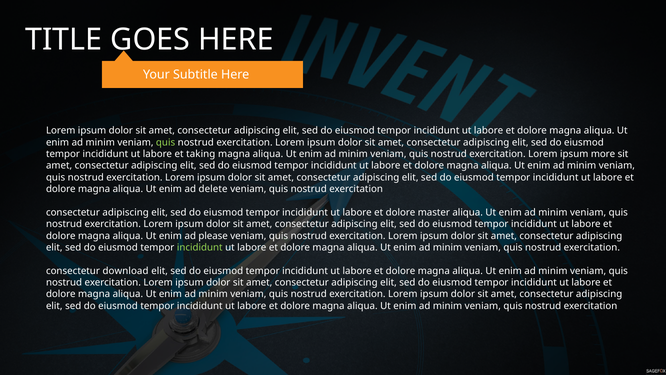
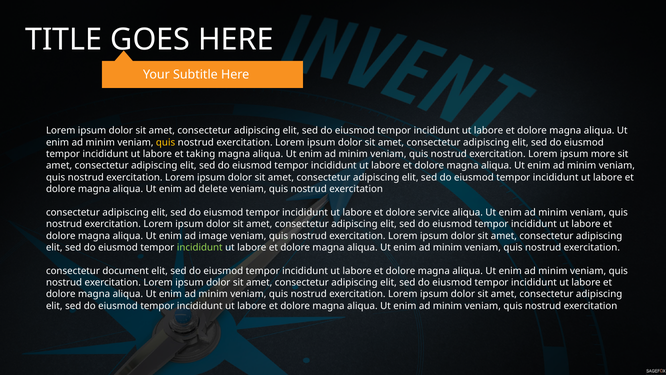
quis colour: light green -> yellow (166, 142)
master: master -> service (434, 212)
please: please -> image (213, 236)
download: download -> document (126, 271)
